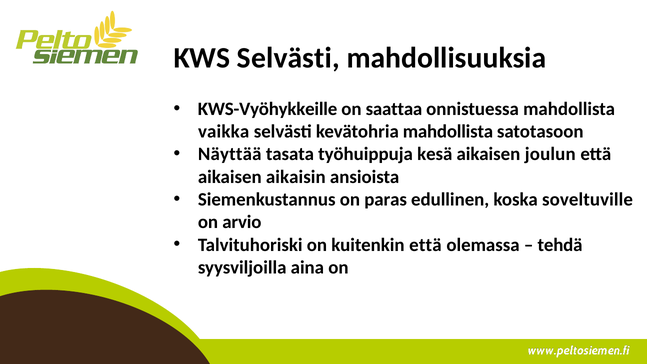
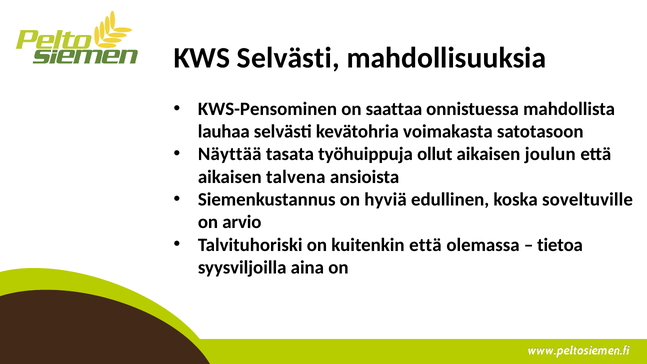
KWS-Vyöhykkeille: KWS-Vyöhykkeille -> KWS-Pensominen (267, 109)
vaikka: vaikka -> lauhaa (224, 131)
kevätohria mahdollista: mahdollista -> voimakasta (448, 131)
kesä: kesä -> ollut (435, 154)
aikaisin: aikaisin -> talvena (296, 177)
paras: paras -> hyviä (386, 199)
tehdä: tehdä -> tietoa (560, 245)
